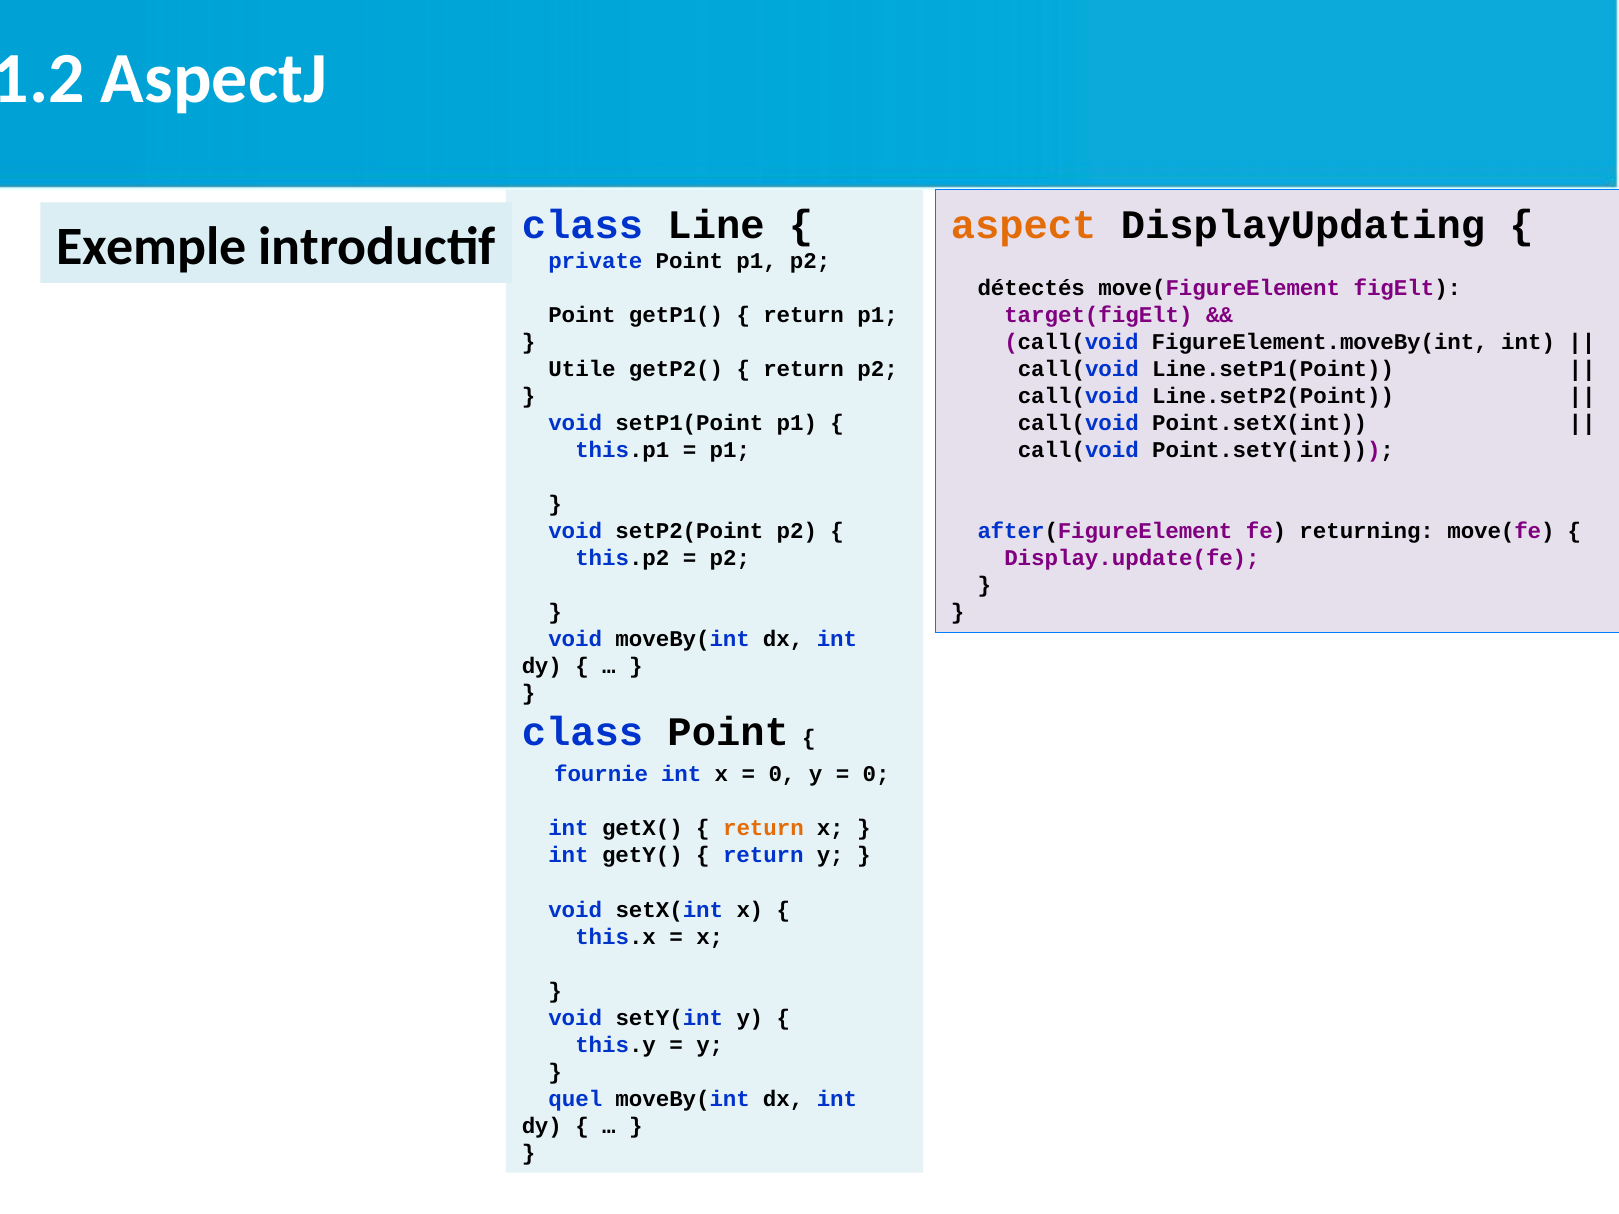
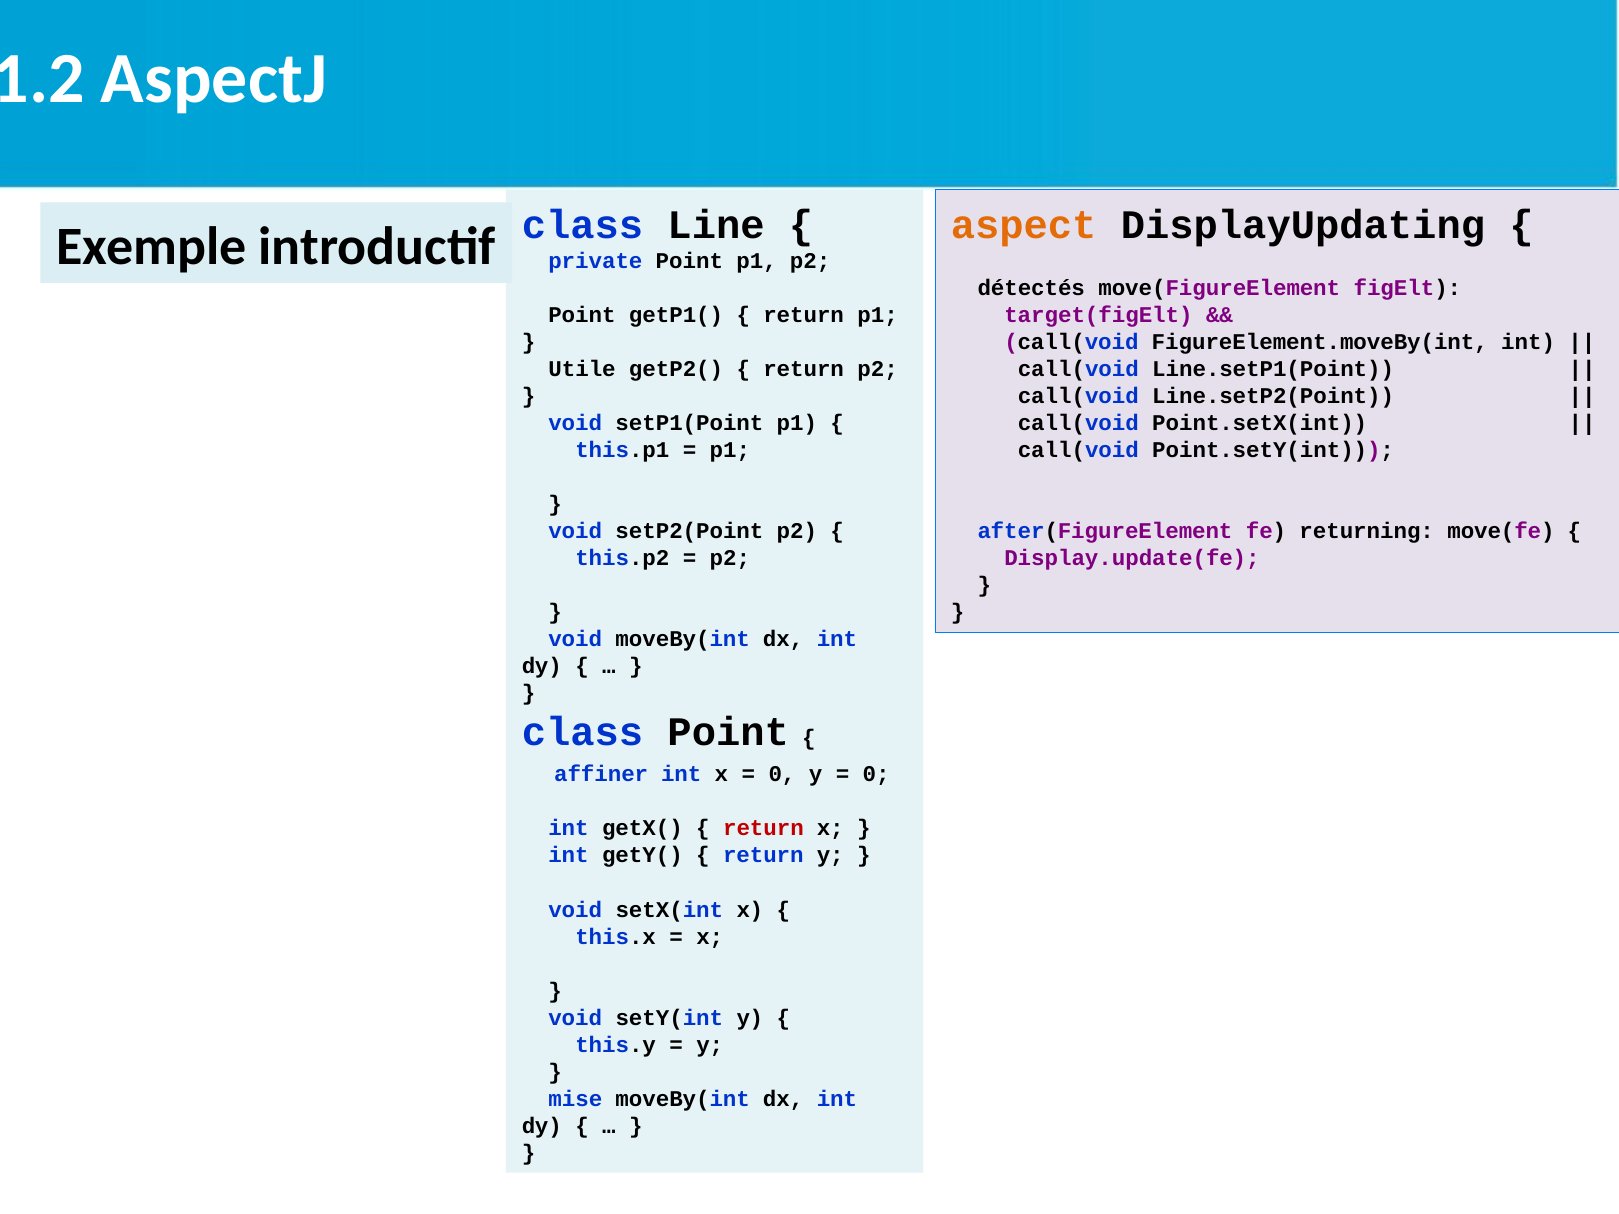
fournie: fournie -> affiner (601, 774)
return colour: orange -> red (763, 829)
quel: quel -> mise (575, 1099)
